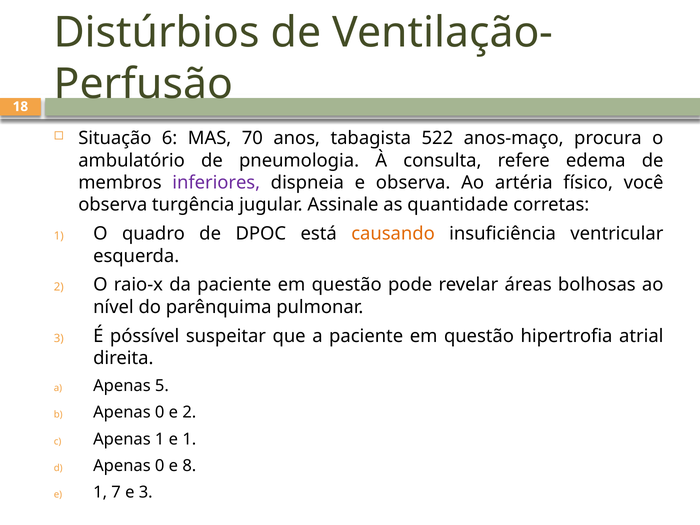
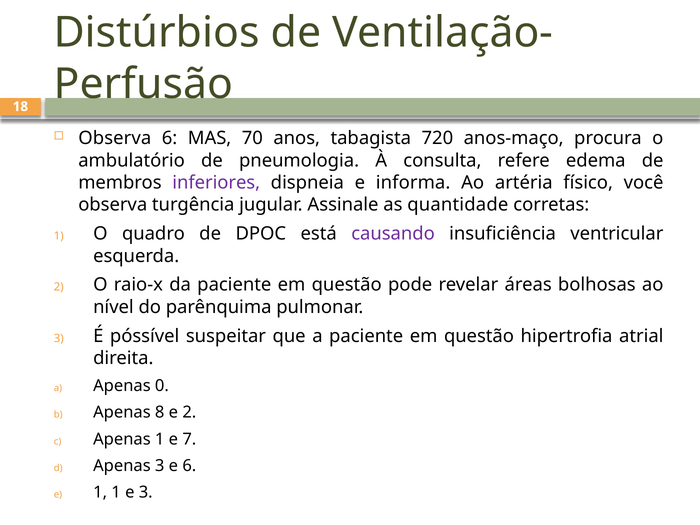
Situação: Situação -> Observa (115, 138)
522: 522 -> 720 (437, 138)
e observa: observa -> informa (413, 183)
causando colour: orange -> purple (393, 234)
5: 5 -> 0 (162, 386)
0: 0 -> 8 (160, 412)
1 e 1: 1 -> 7 (189, 439)
0: 0 -> 3 (160, 466)
e 8: 8 -> 6 (189, 466)
1 7: 7 -> 1 (116, 492)
